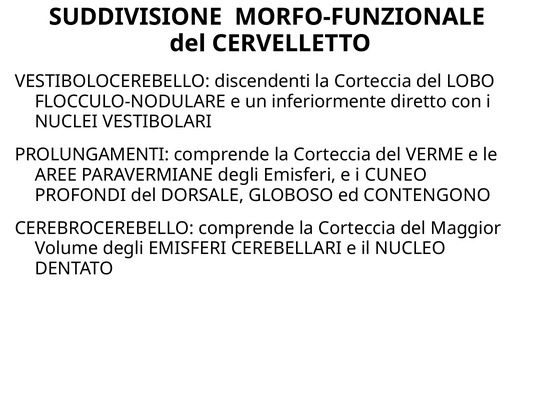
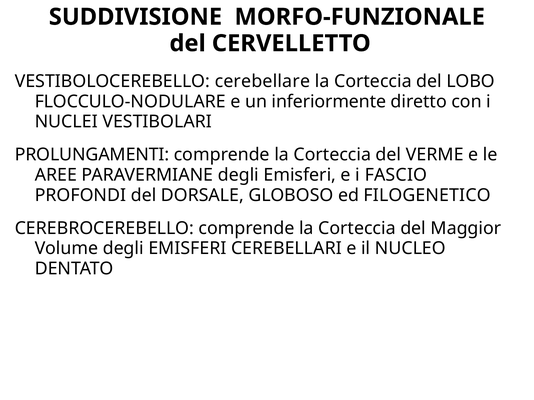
discendenti: discendenti -> cerebellare (262, 81)
CUNEO: CUNEO -> FASCIO (396, 175)
CONTENGONO: CONTENGONO -> FILOGENETICO (427, 195)
